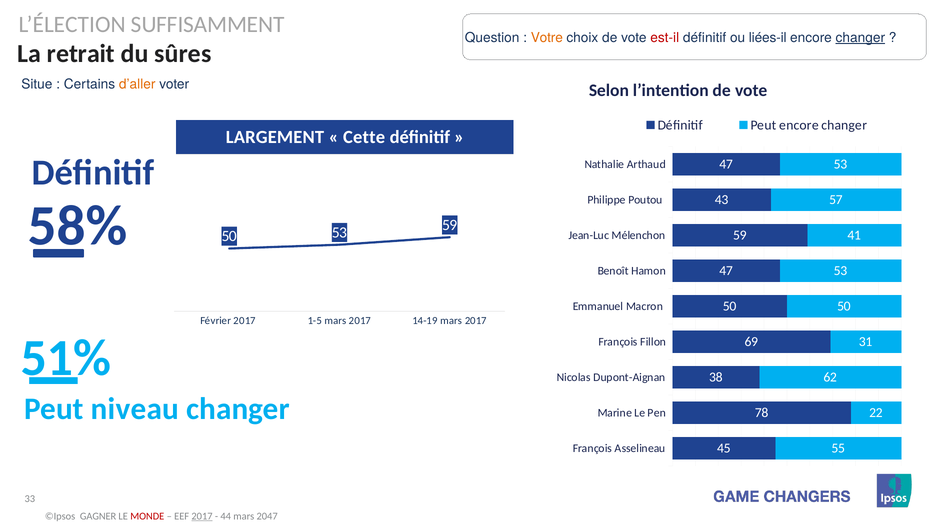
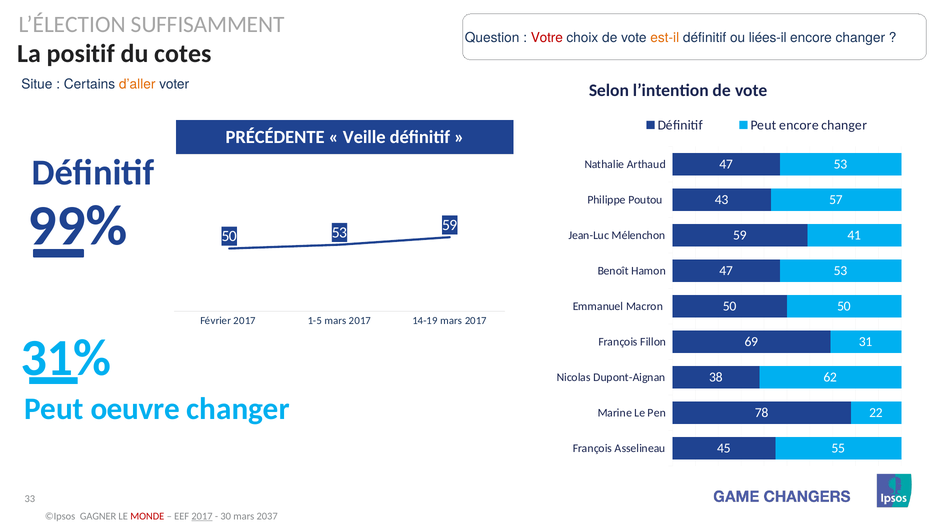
Votre colour: orange -> red (547, 38)
est-il colour: red -> orange (665, 38)
changer underline: present -> none (860, 38)
retrait: retrait -> positif (81, 54)
sûres: sûres -> cotes (183, 54)
LARGEMENT: LARGEMENT -> PRÉCÉDENTE (275, 137)
Cette: Cette -> Veille (364, 137)
58%: 58% -> 99% (78, 226)
51%: 51% -> 31% (66, 358)
niveau: niveau -> oeuvre (135, 409)
44: 44 -> 30 (226, 516)
2047: 2047 -> 2037 (267, 516)
